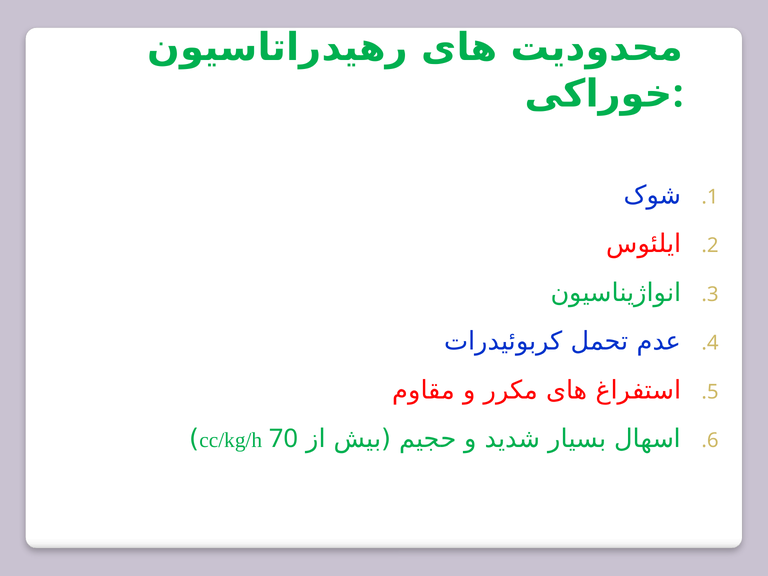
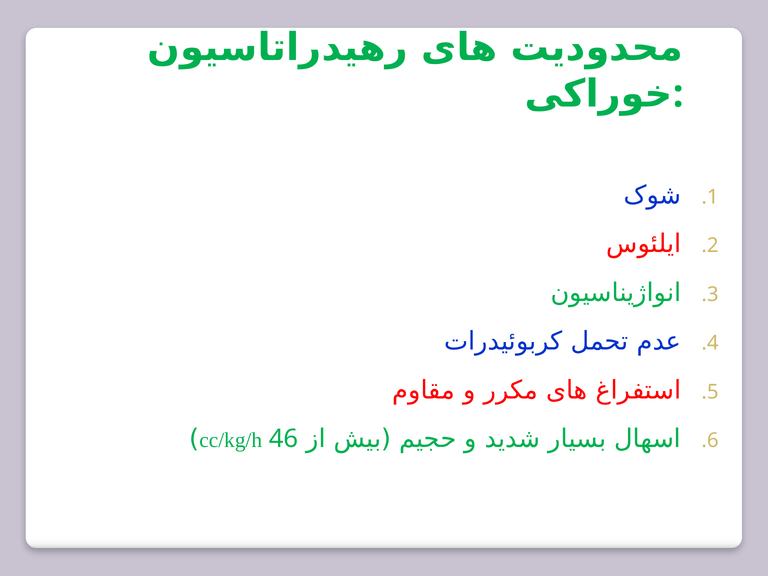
70: 70 -> 46 (283, 439)
